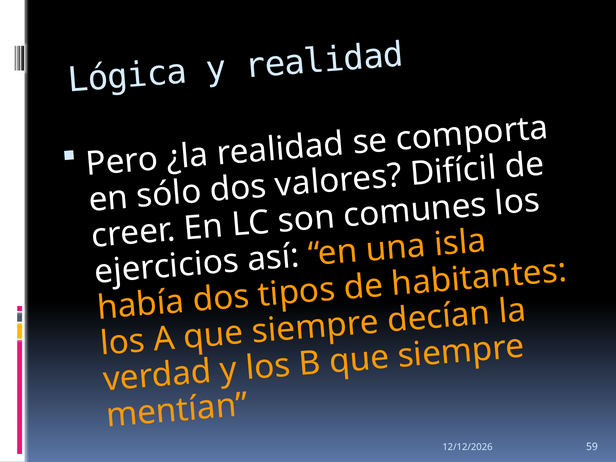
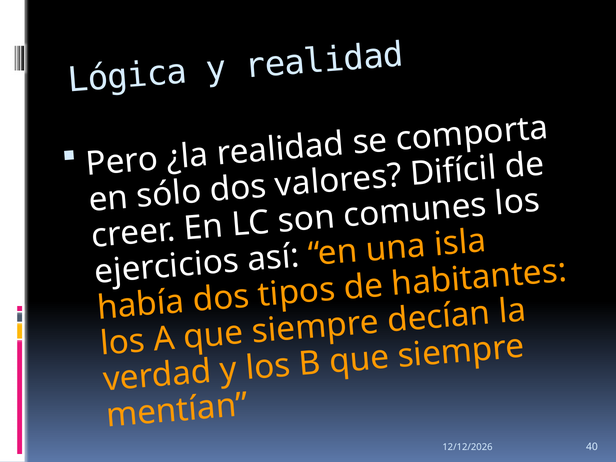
59: 59 -> 40 (592, 447)
